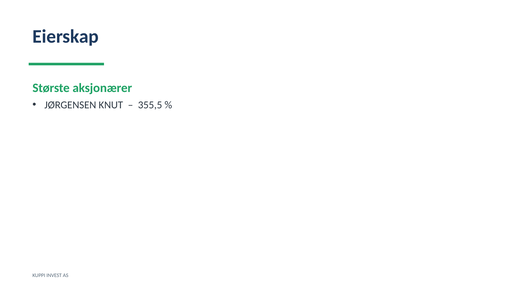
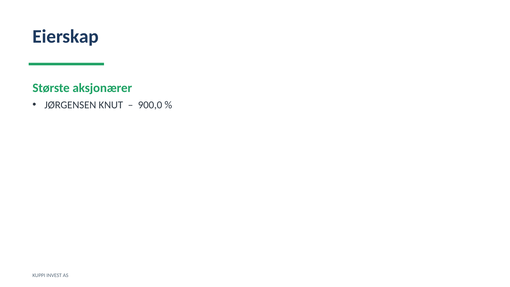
355,5: 355,5 -> 900,0 (150, 105)
